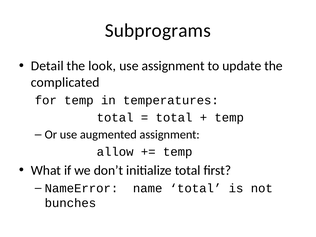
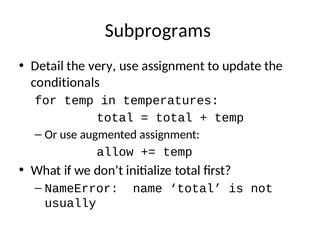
look: look -> very (102, 66)
complicated: complicated -> conditionals (65, 82)
bunches: bunches -> usually (70, 203)
